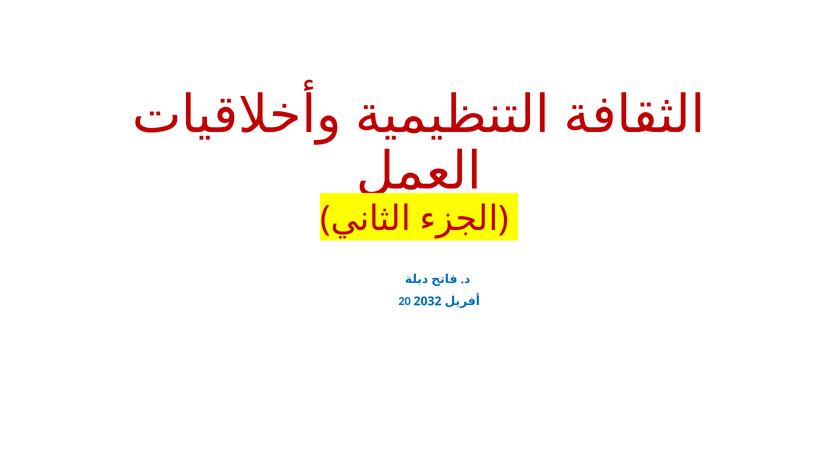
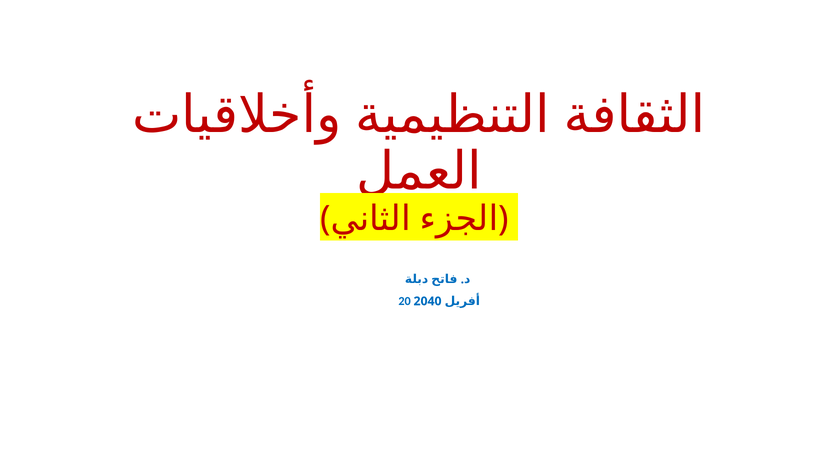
2032: 2032 -> 2040 (428, 301)
